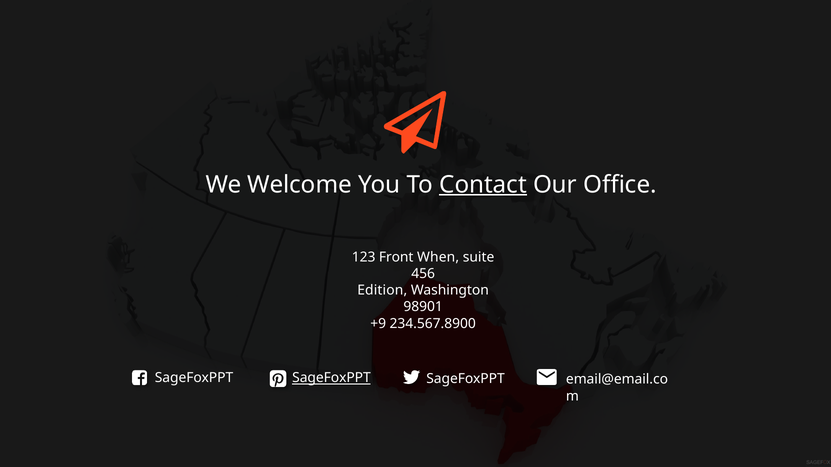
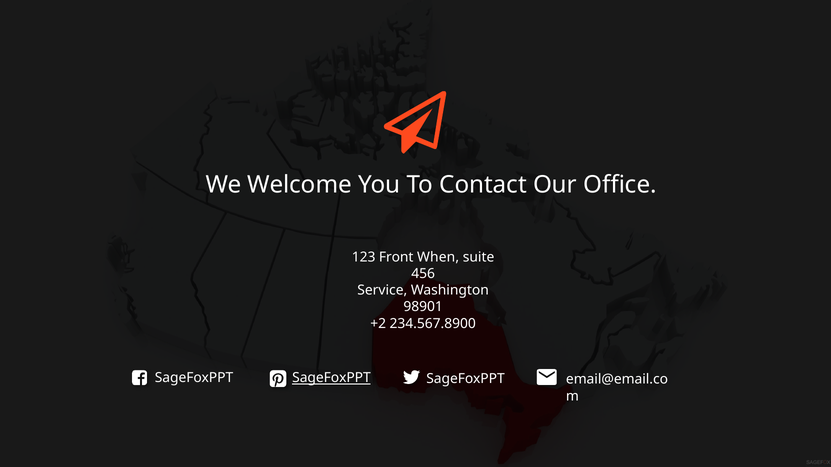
Contact underline: present -> none (483, 185)
Edition: Edition -> Service (382, 291)
+9: +9 -> +2 (378, 324)
